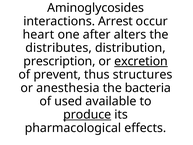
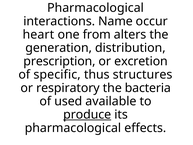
Aminoglycosides: Aminoglycosides -> Pharmacological (96, 8)
Arrest: Arrest -> Name (115, 21)
after: after -> from (97, 35)
distributes: distributes -> generation (59, 48)
excretion underline: present -> none (141, 61)
prevent: prevent -> specific (57, 74)
anesthesia: anesthesia -> respiratory (68, 88)
